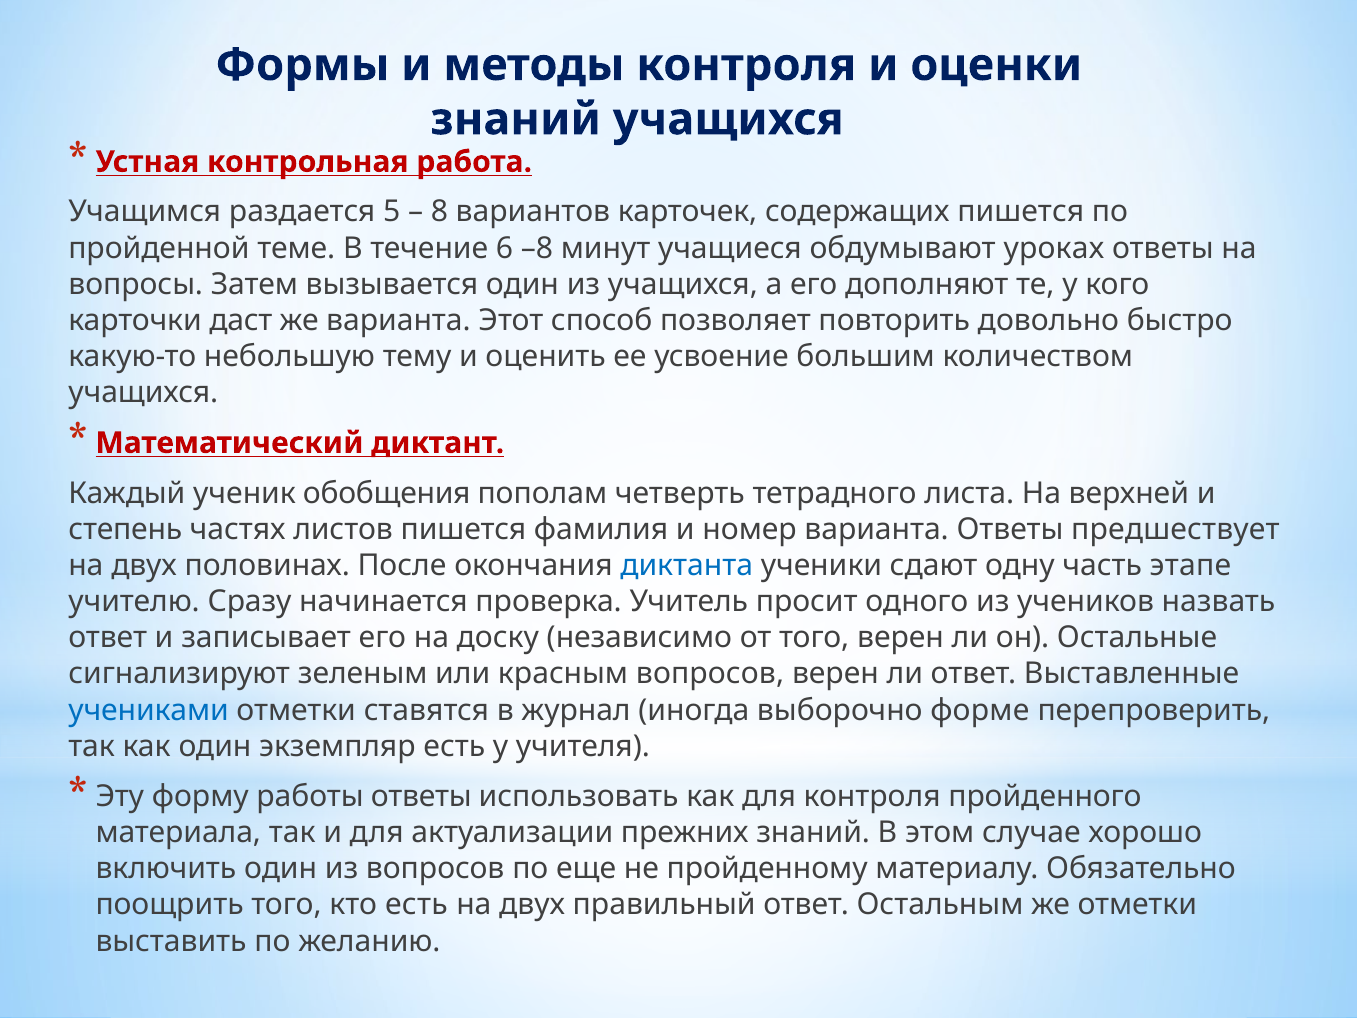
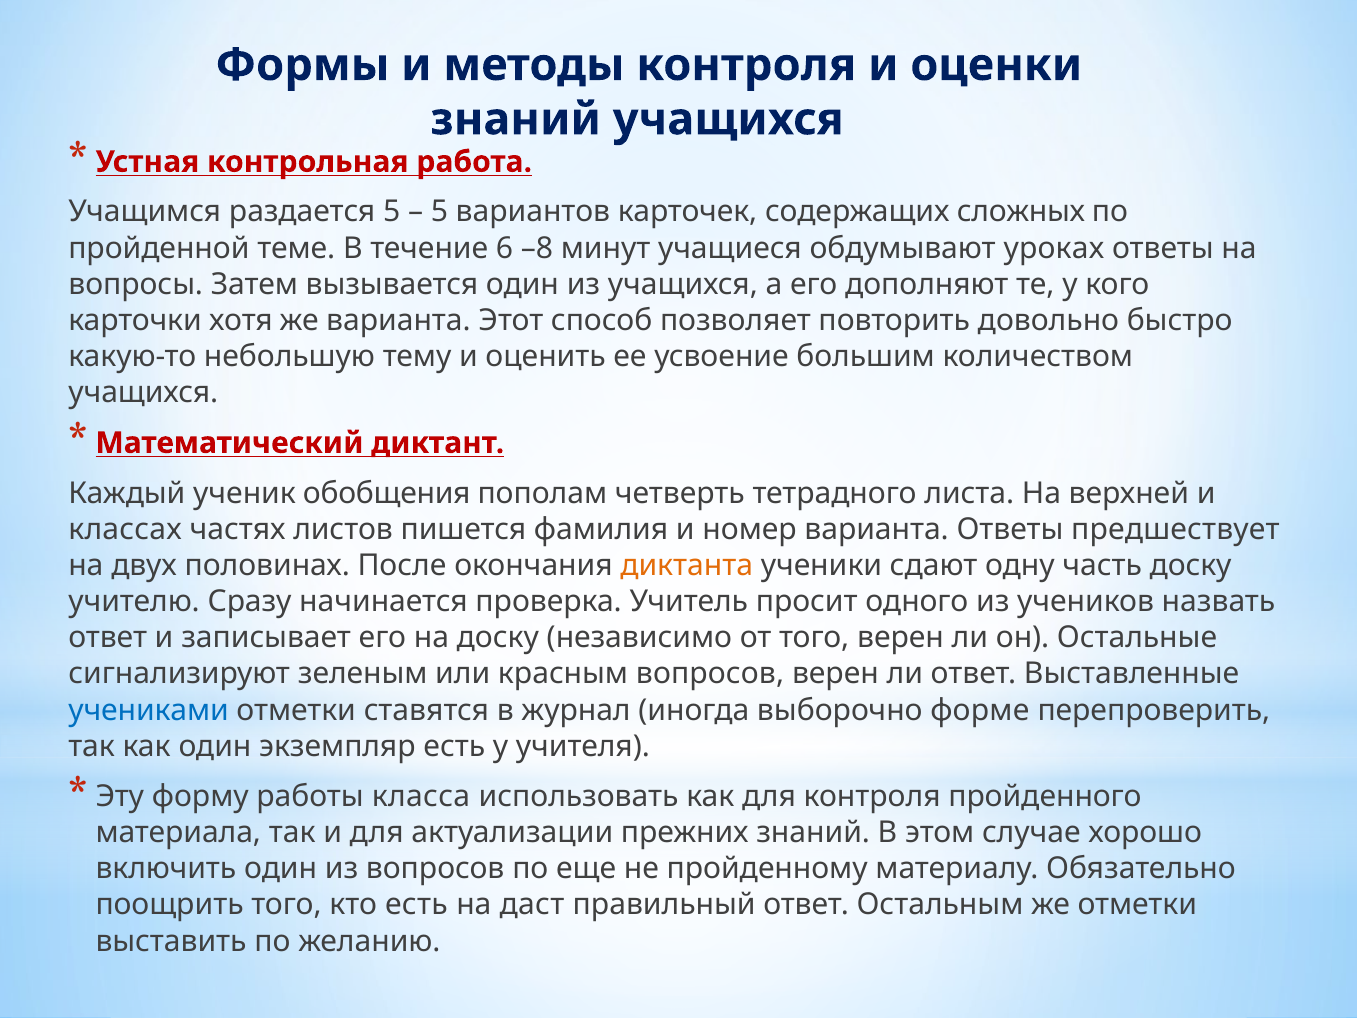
8: 8 -> 5 (439, 212)
содержащих пишется: пишется -> сложных (1021, 212)
даст: даст -> хотя (241, 320)
степень: степень -> классах (125, 529)
диктанта colour: blue -> orange (687, 565)
часть этапе: этапе -> доску (1191, 565)
работы ответы: ответы -> класса (421, 796)
двух: двух -> даст (532, 905)
